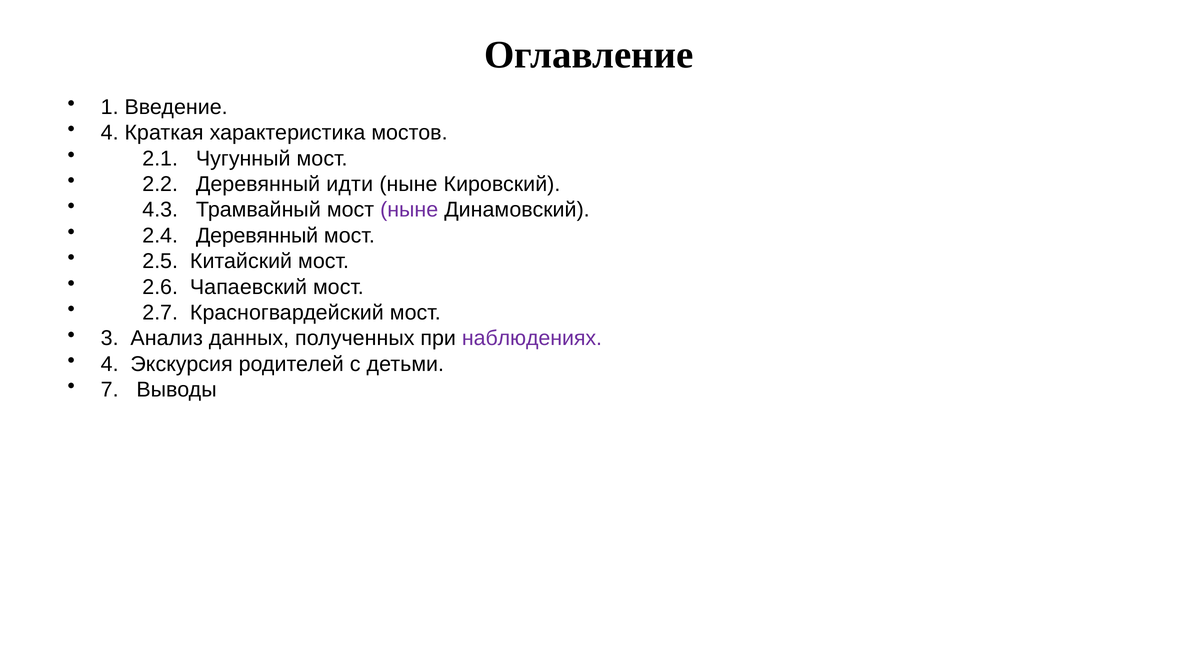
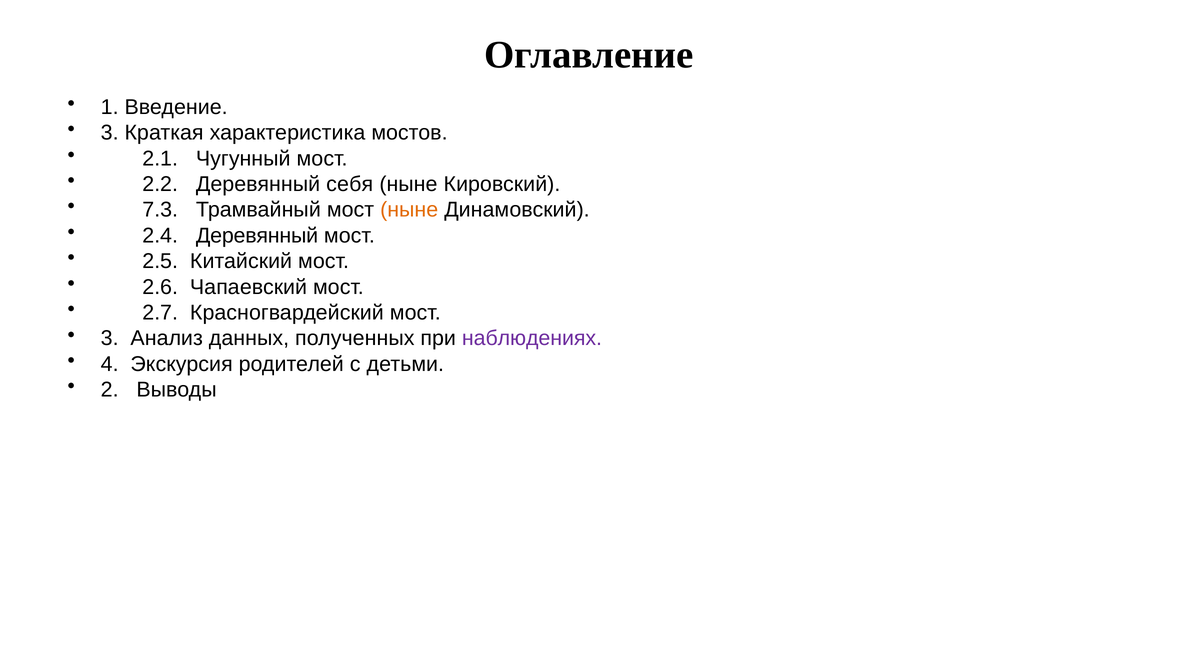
4: 4 -> 3 (110, 133)
идти: идти -> себя (350, 184)
4.3: 4.3 -> 7.3 (160, 210)
ныне colour: purple -> orange (409, 210)
7: 7 -> 2 (110, 390)
